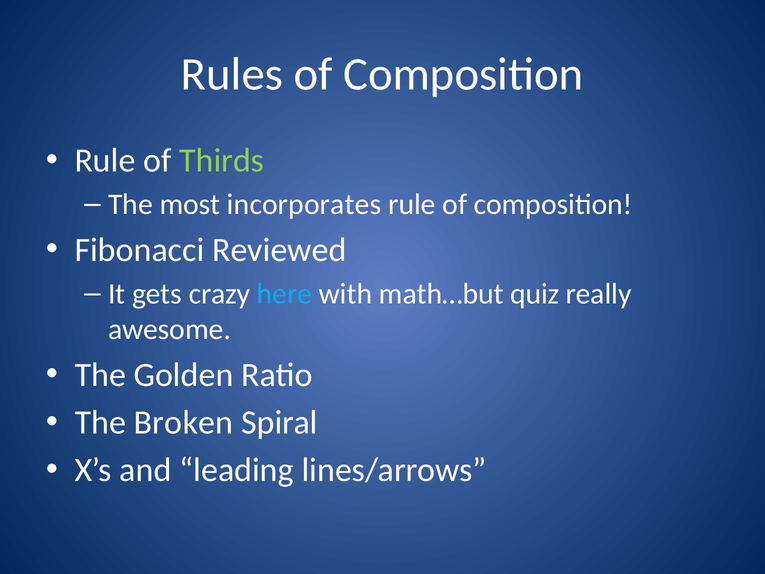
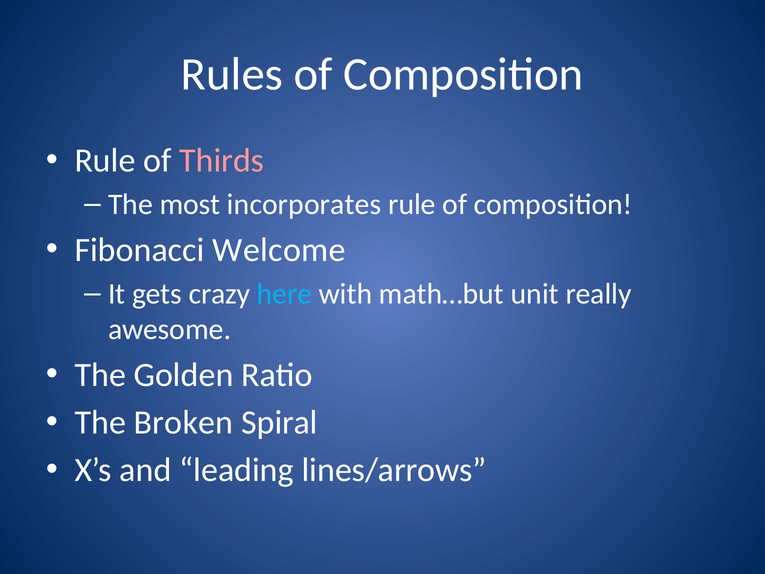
Thirds colour: light green -> pink (222, 160)
Reviewed: Reviewed -> Welcome (279, 250)
quiz: quiz -> unit (535, 294)
